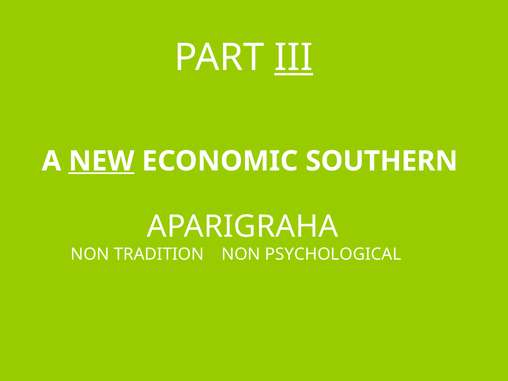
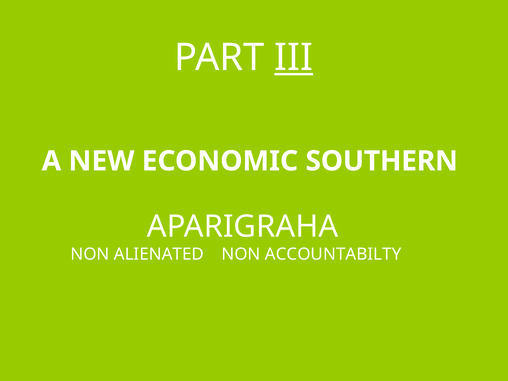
NEW underline: present -> none (101, 161)
TRADITION: TRADITION -> ALIENATED (159, 254)
PSYCHOLOGICAL: PSYCHOLOGICAL -> ACCOUNTABILTY (333, 254)
